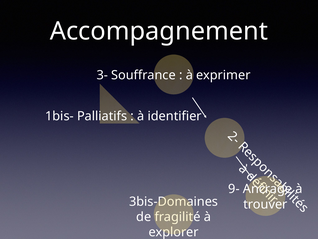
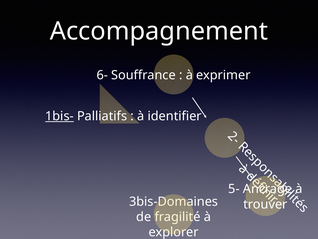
3-: 3- -> 6- (102, 75)
1bis- underline: none -> present (59, 116)
9-: 9- -> 5- (234, 189)
